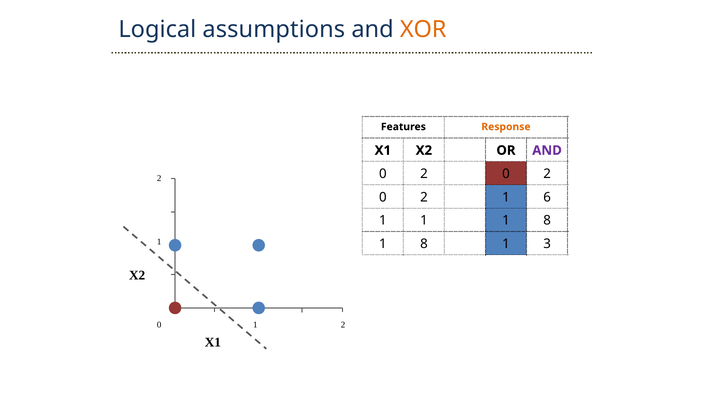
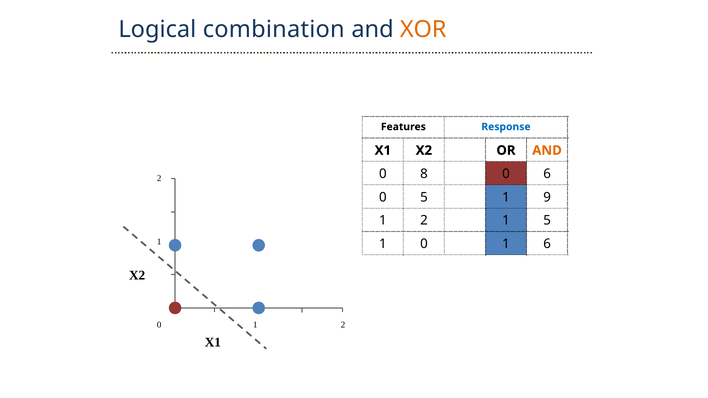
assumptions: assumptions -> combination (274, 29)
Response colour: orange -> blue (506, 127)
AND colour: purple -> orange (547, 151)
2: 2 -> 8 (424, 174)
2: 2 -> 6 (547, 174)
2: 2 -> 5 (424, 197)
6: 6 -> 9 (547, 197)
1: 1 -> 2 (424, 221)
8: 8 -> 5 (547, 221)
8: 8 -> 0 (424, 244)
1 3: 3 -> 6 (547, 244)
